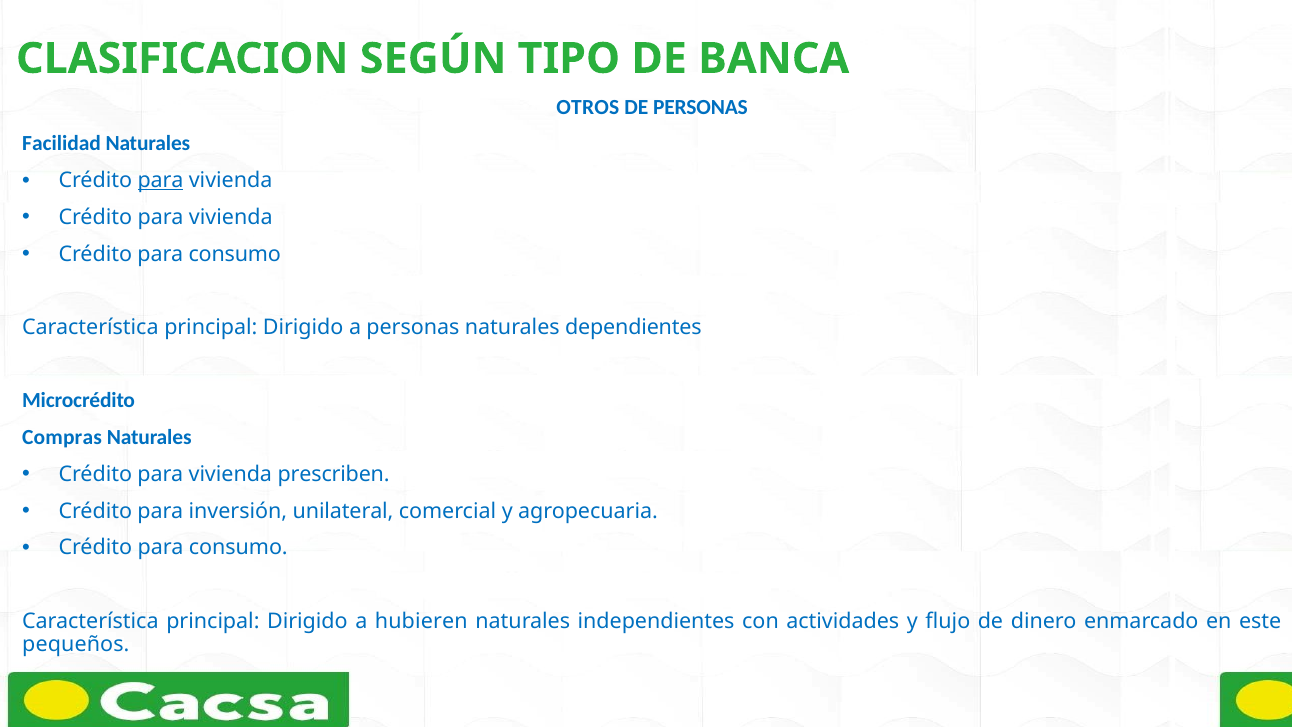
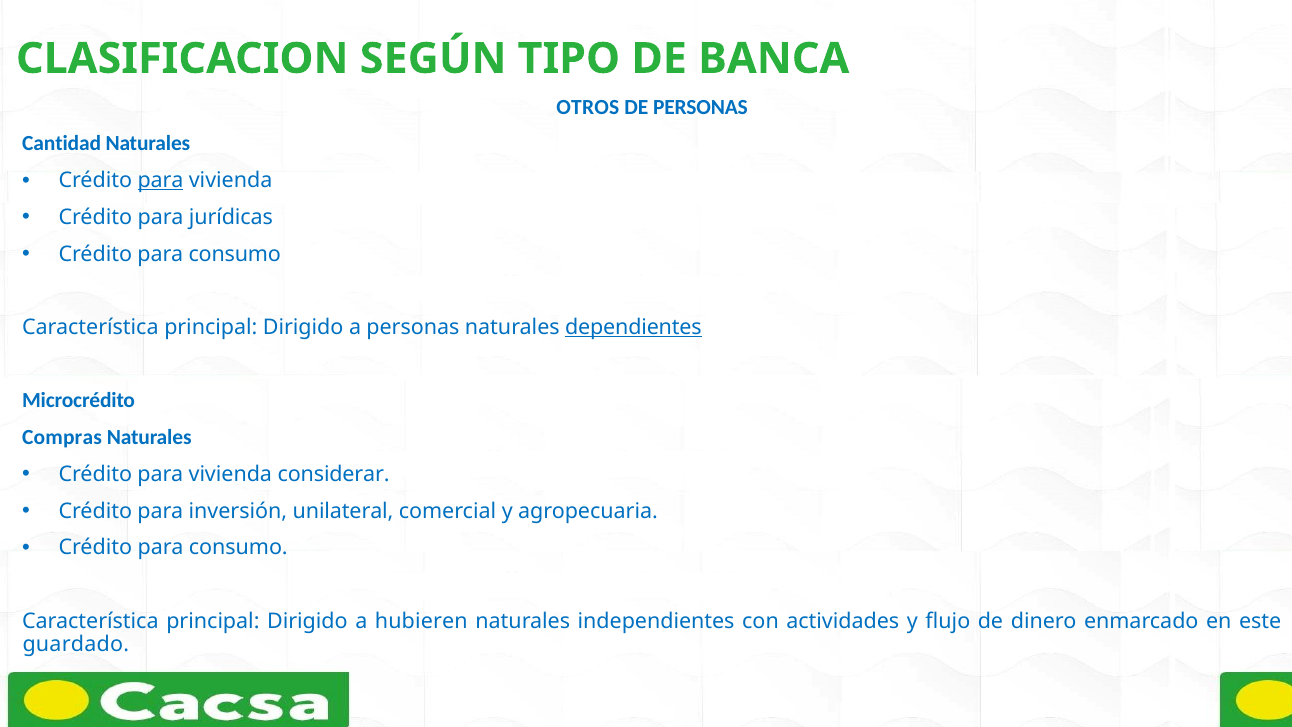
Facilidad: Facilidad -> Cantidad (62, 144)
vivienda: vivienda -> jurídicas (231, 217)
dependientes underline: none -> present (633, 327)
prescriben: prescriben -> considerar (334, 474)
pequeños: pequeños -> guardado (76, 644)
